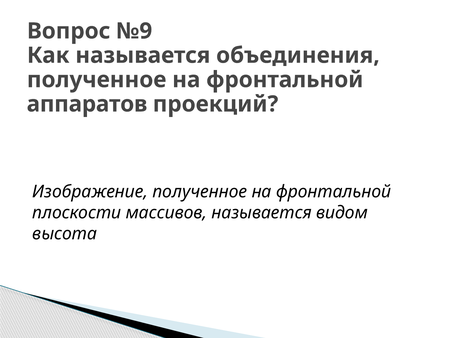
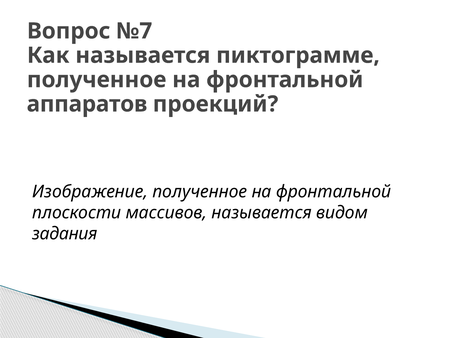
№9: №9 -> №7 (134, 31)
объединения: объединения -> пиктограмме (298, 55)
высота: высота -> задания (65, 233)
